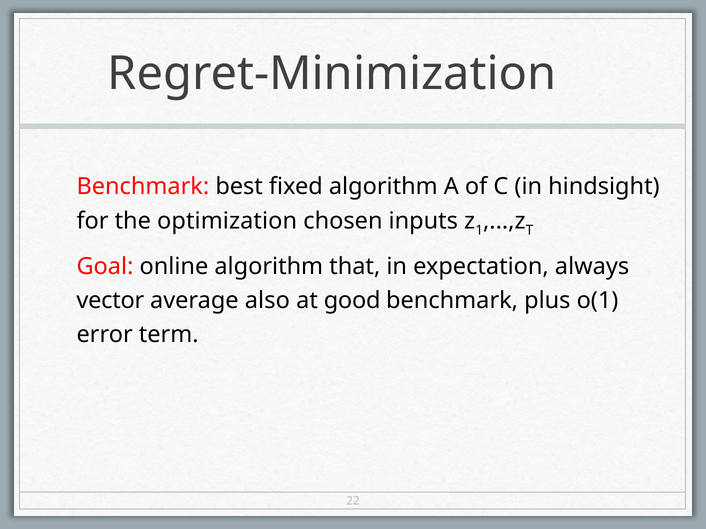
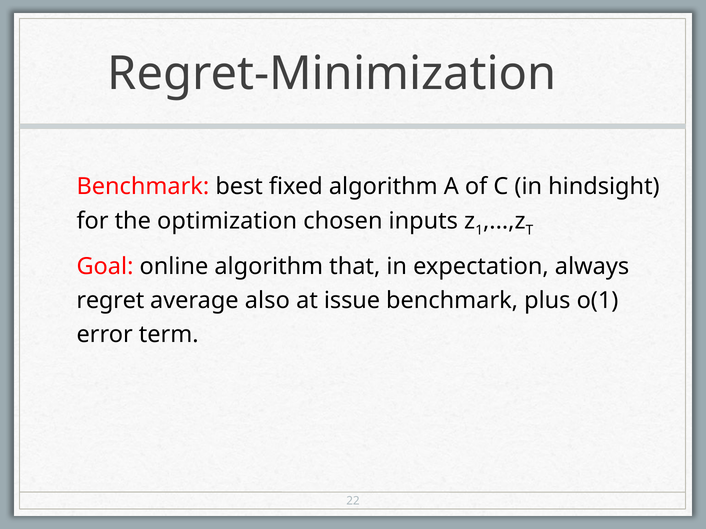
vector: vector -> regret (110, 301)
good: good -> issue (352, 301)
